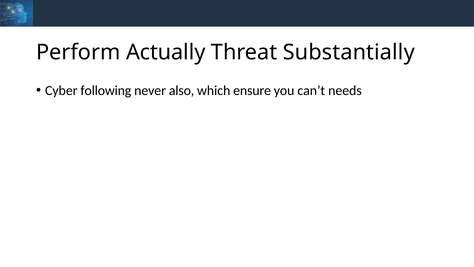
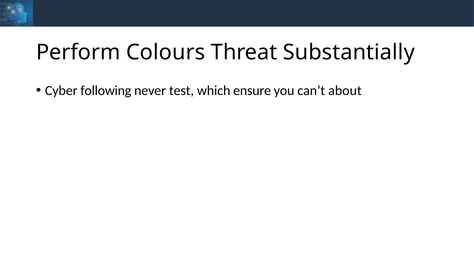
Actually: Actually -> Colours (166, 52)
also: also -> test (182, 91)
needs: needs -> about (345, 91)
